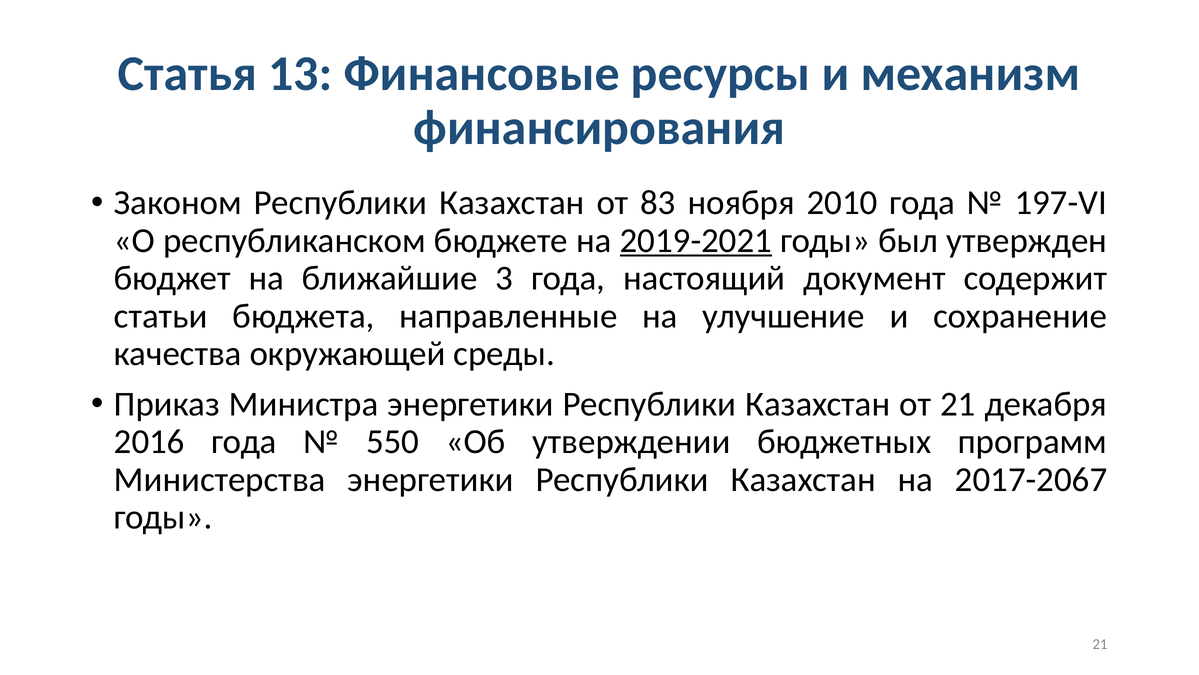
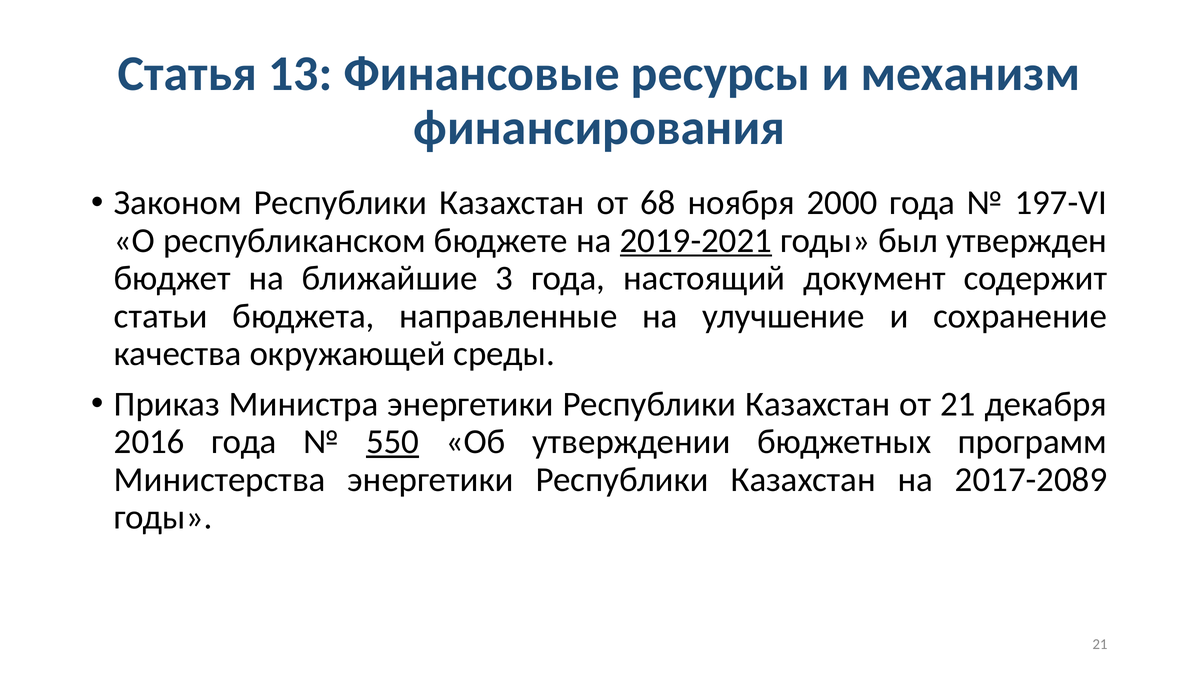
83: 83 -> 68 (658, 203)
2010: 2010 -> 2000 (842, 203)
550 underline: none -> present (393, 441)
2017-2067: 2017-2067 -> 2017-2089 (1031, 479)
